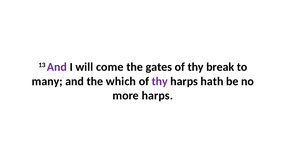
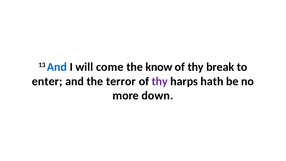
And colour: purple -> blue (57, 67)
gates: gates -> know (159, 67)
many: many -> enter (47, 81)
which: which -> terror (121, 81)
more harps: harps -> down (157, 96)
